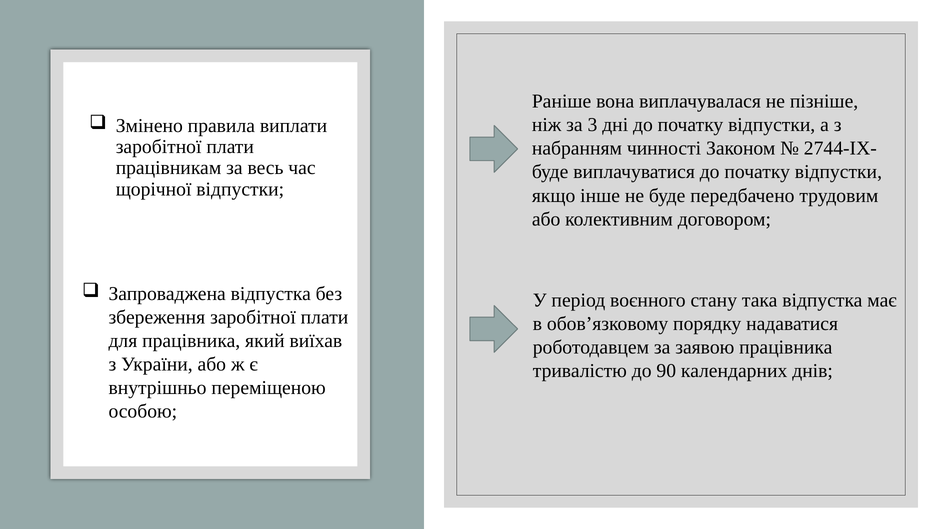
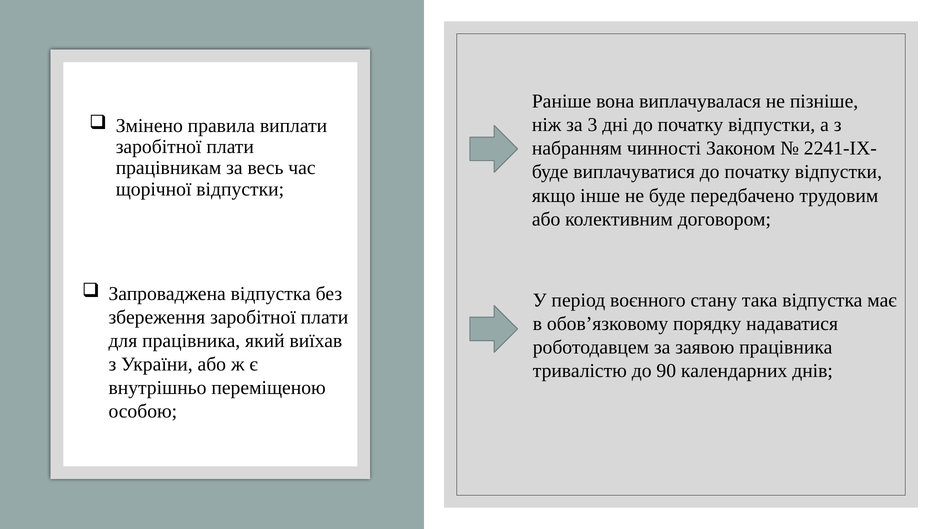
2744-IX-: 2744-IX- -> 2241-IX- (840, 148)
